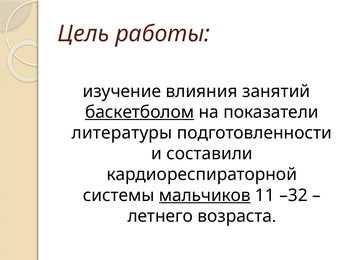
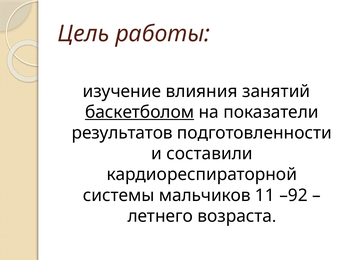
литературы: литературы -> результатов (122, 133)
мальчиков underline: present -> none (205, 195)
–32: –32 -> –92 (293, 195)
